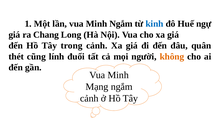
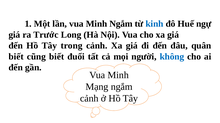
Chang: Chang -> Trước (46, 35)
thét: thét -> biết (16, 57)
cũng lính: lính -> biết (57, 57)
không colour: orange -> blue (172, 57)
